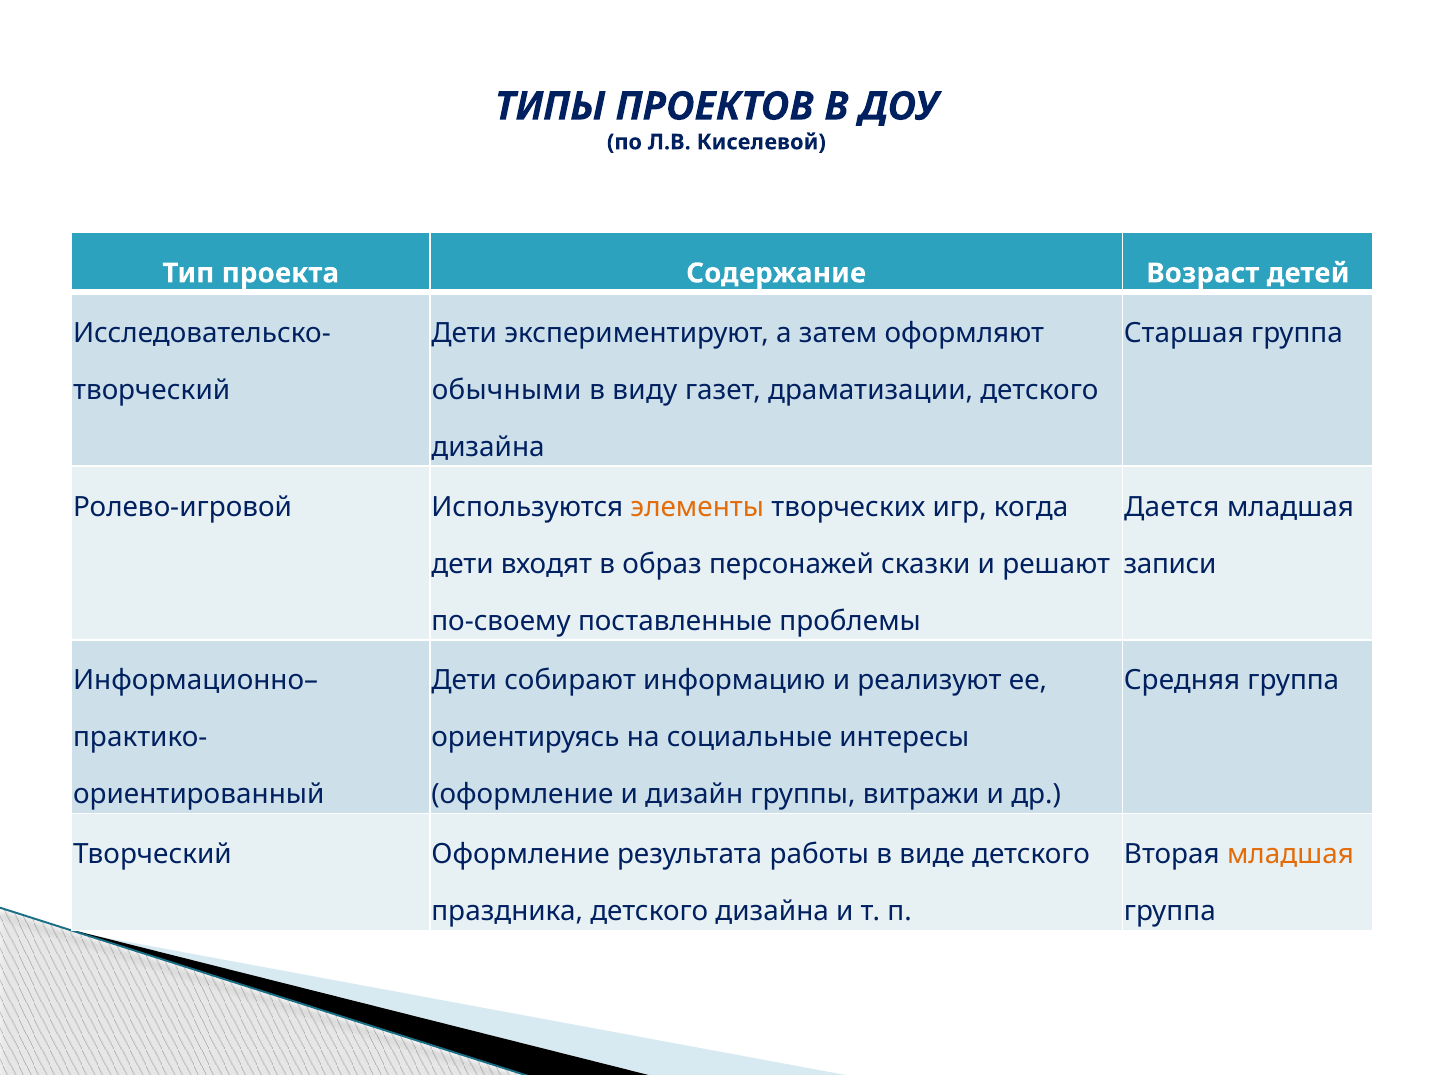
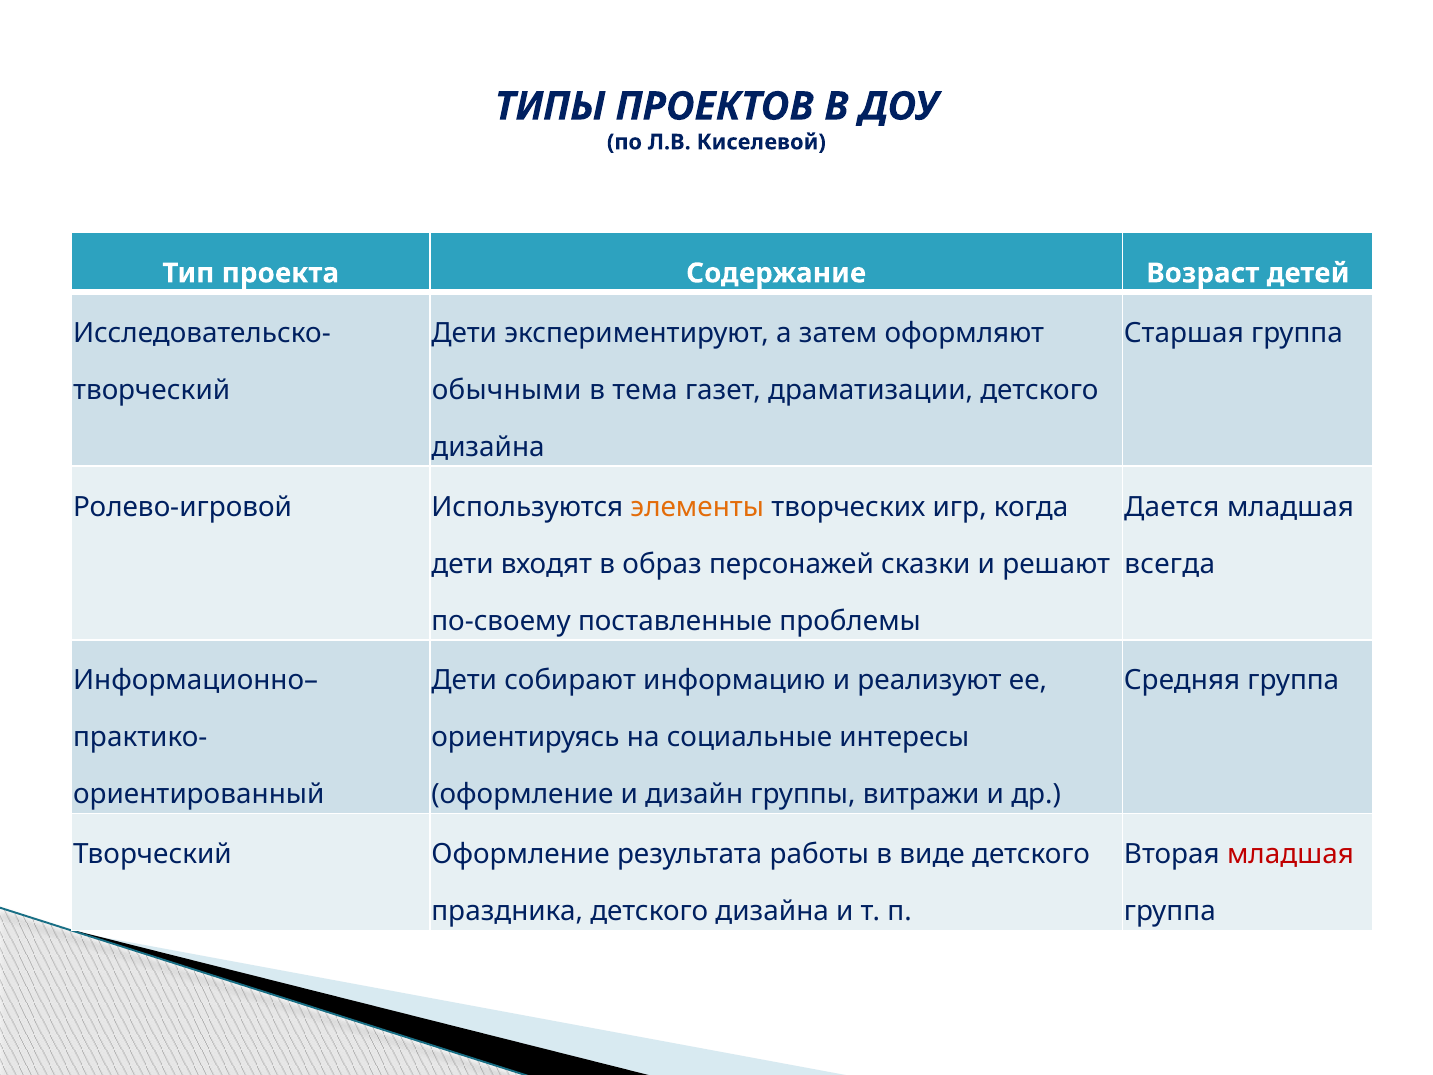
виду: виду -> тема (645, 390)
записи: записи -> всегда (1170, 564)
младшая colour: orange -> red (1290, 854)
